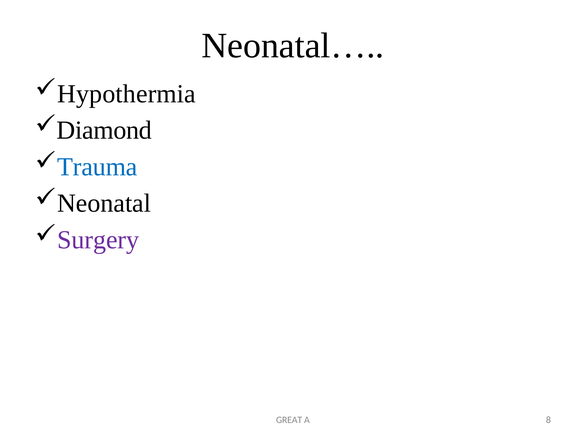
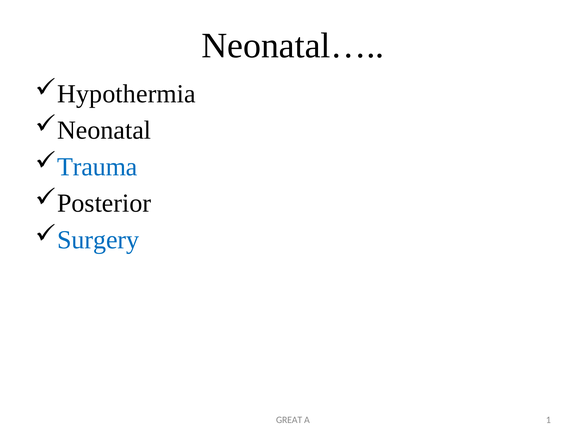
Diamond: Diamond -> Neonatal (104, 130)
Neonatal: Neonatal -> Posterior (104, 203)
Surgery colour: purple -> blue (98, 240)
8: 8 -> 1 (548, 420)
